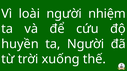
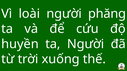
nhiệm: nhiệm -> phăng (107, 14)
